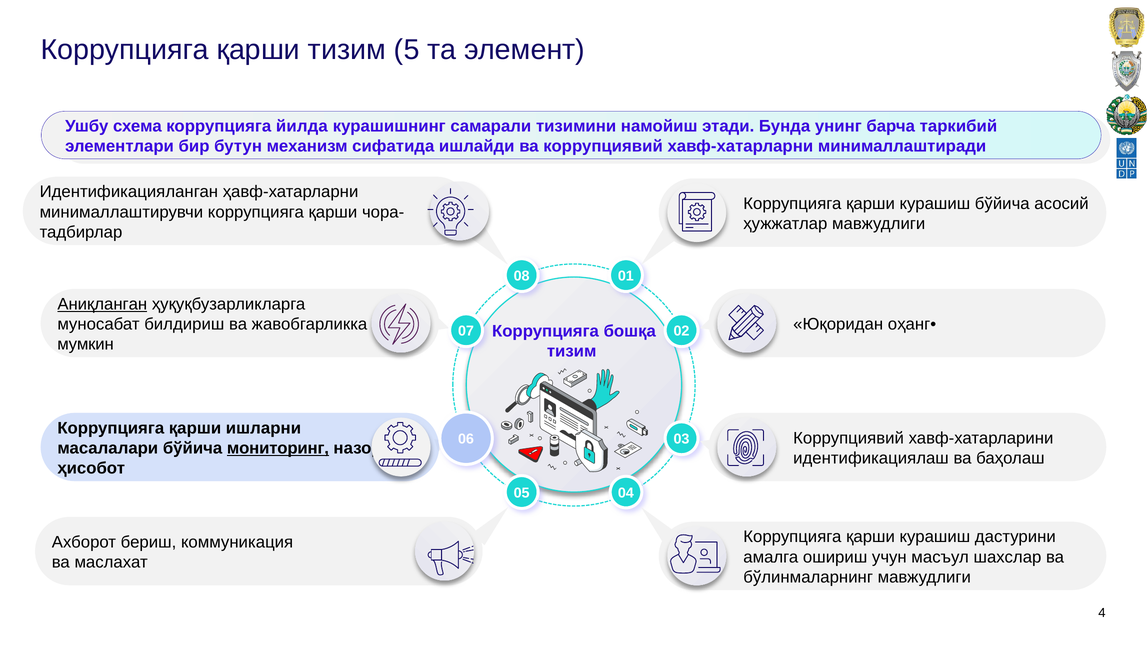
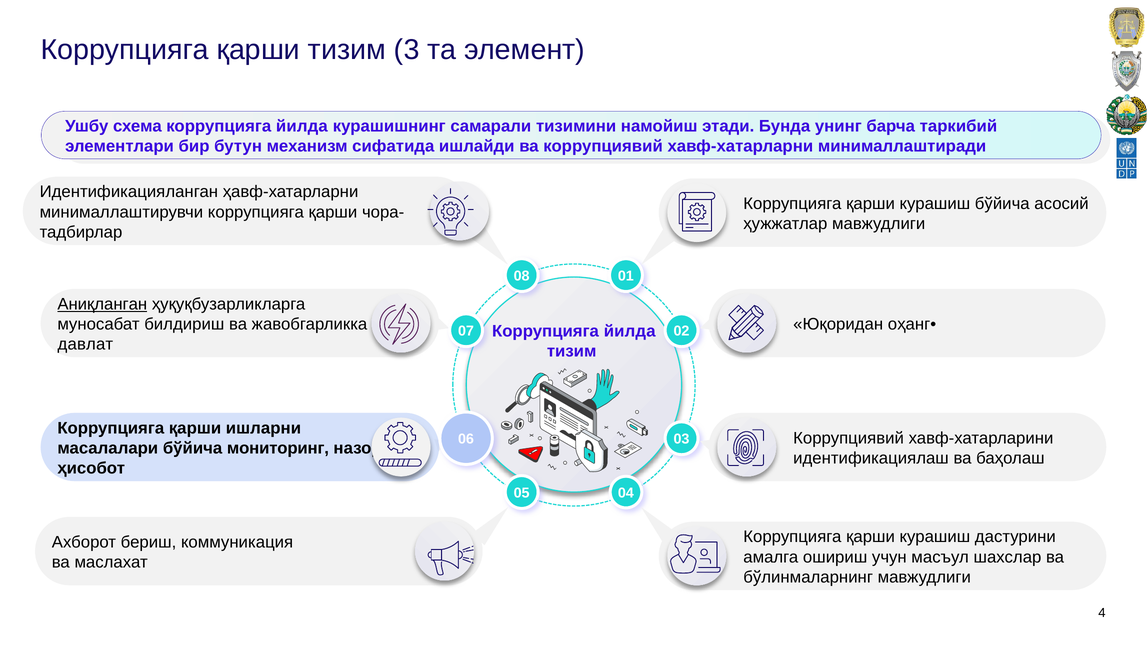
5: 5 -> 3 (407, 50)
бошқа: бошқа -> йилда (630, 332)
мумкин: мумкин -> давлат (85, 345)
мониторинг underline: present -> none (278, 449)
